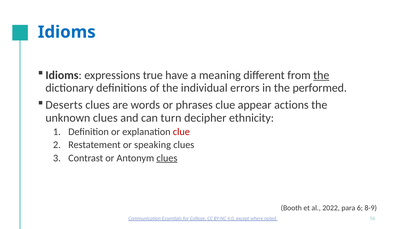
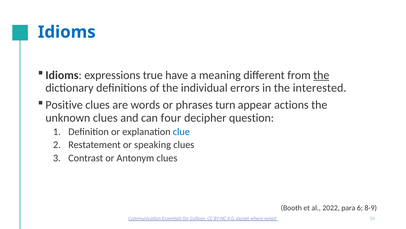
performed: performed -> interested (320, 88)
Deserts: Deserts -> Positive (64, 105)
phrases clue: clue -> turn (225, 105)
turn: turn -> four (171, 117)
ethnicity: ethnicity -> question (252, 117)
clue colour: red -> blue (181, 131)
clues underline: present -> none (167, 158)
